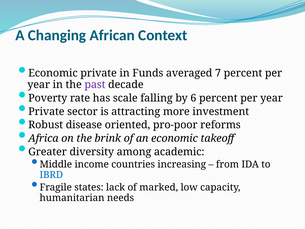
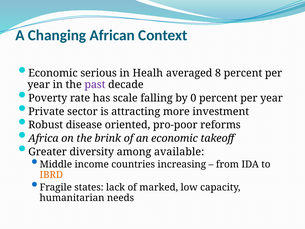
Economic private: private -> serious (99, 73)
Funds: Funds -> Healh (148, 73)
7: 7 -> 8 (218, 73)
6: 6 -> 0 (193, 98)
academic: academic -> available (179, 152)
IBRD colour: blue -> orange (51, 175)
